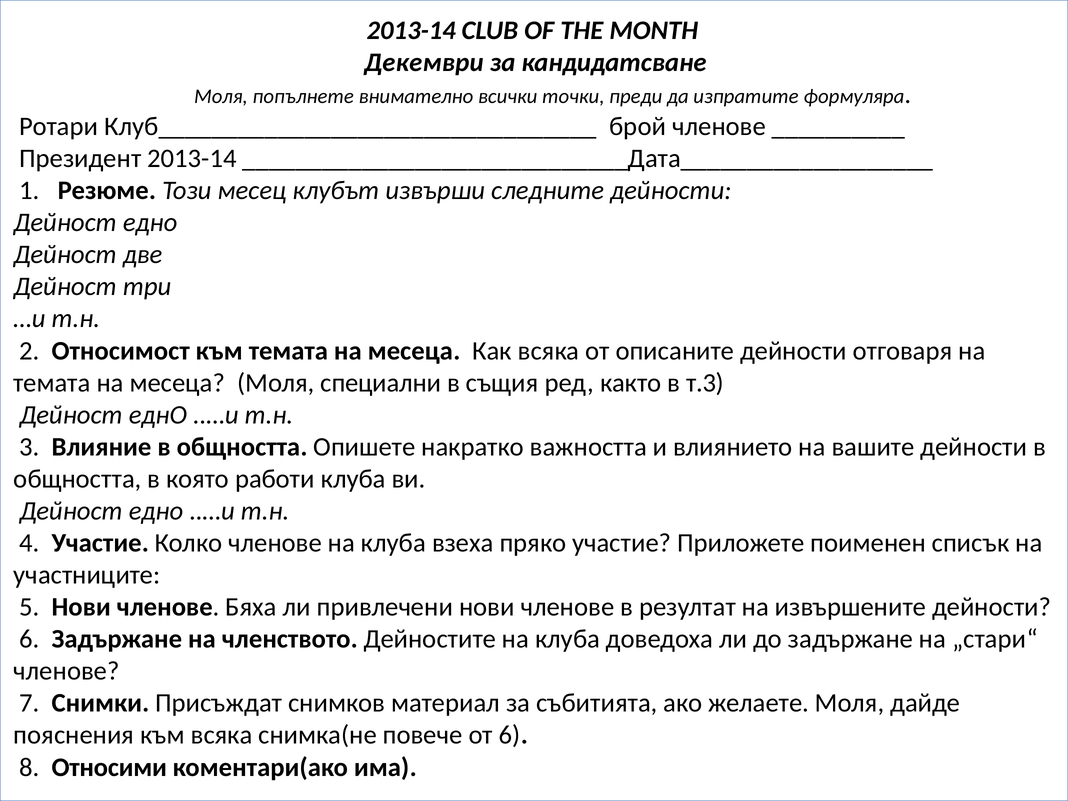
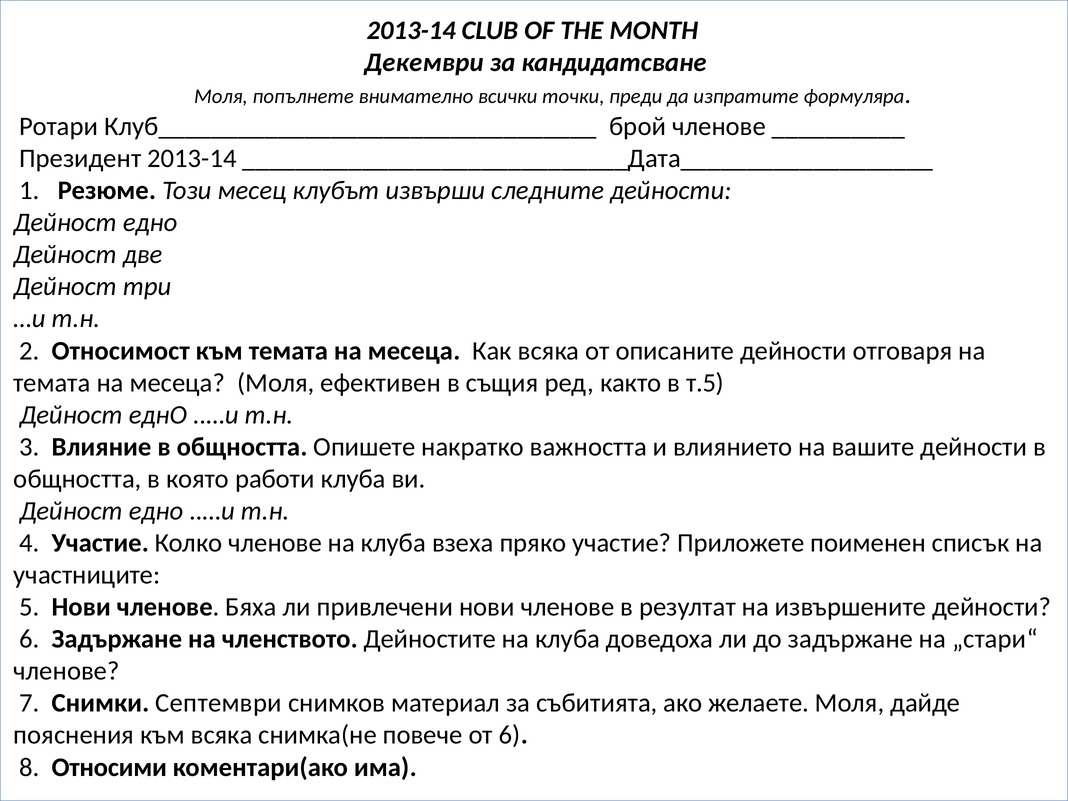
специални: специални -> ефективен (381, 383)
т.3: т.3 -> т.5 (705, 383)
Присъждат: Присъждат -> Септември (219, 703)
